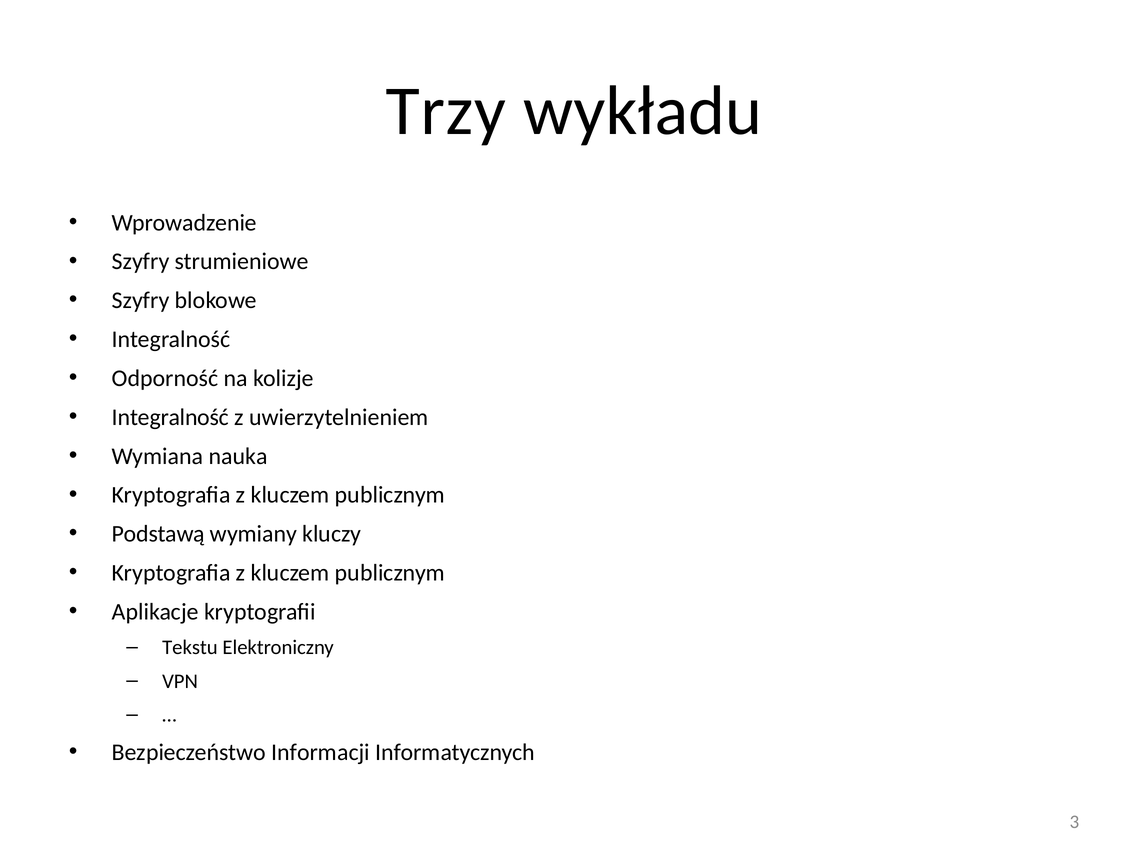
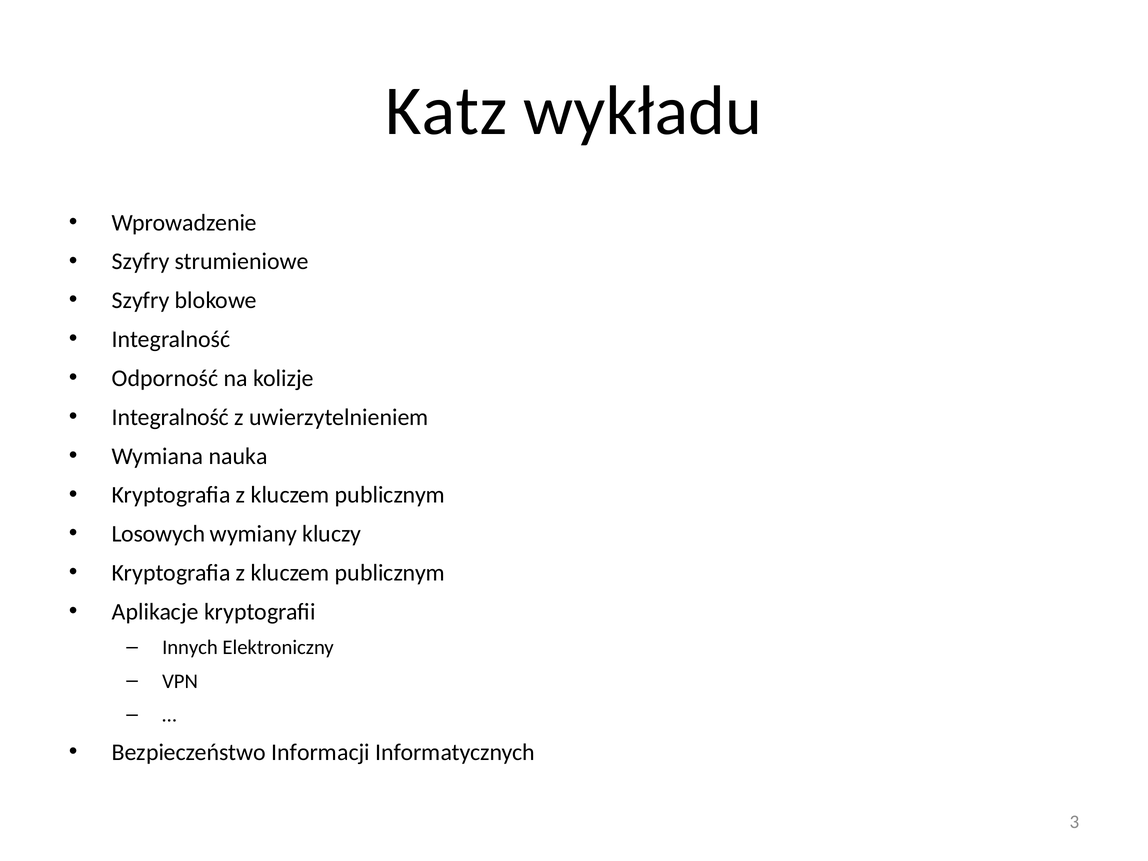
Trzy: Trzy -> Katz (446, 111)
Podstawą: Podstawą -> Losowych (158, 534)
Tekstu: Tekstu -> Innych (190, 647)
